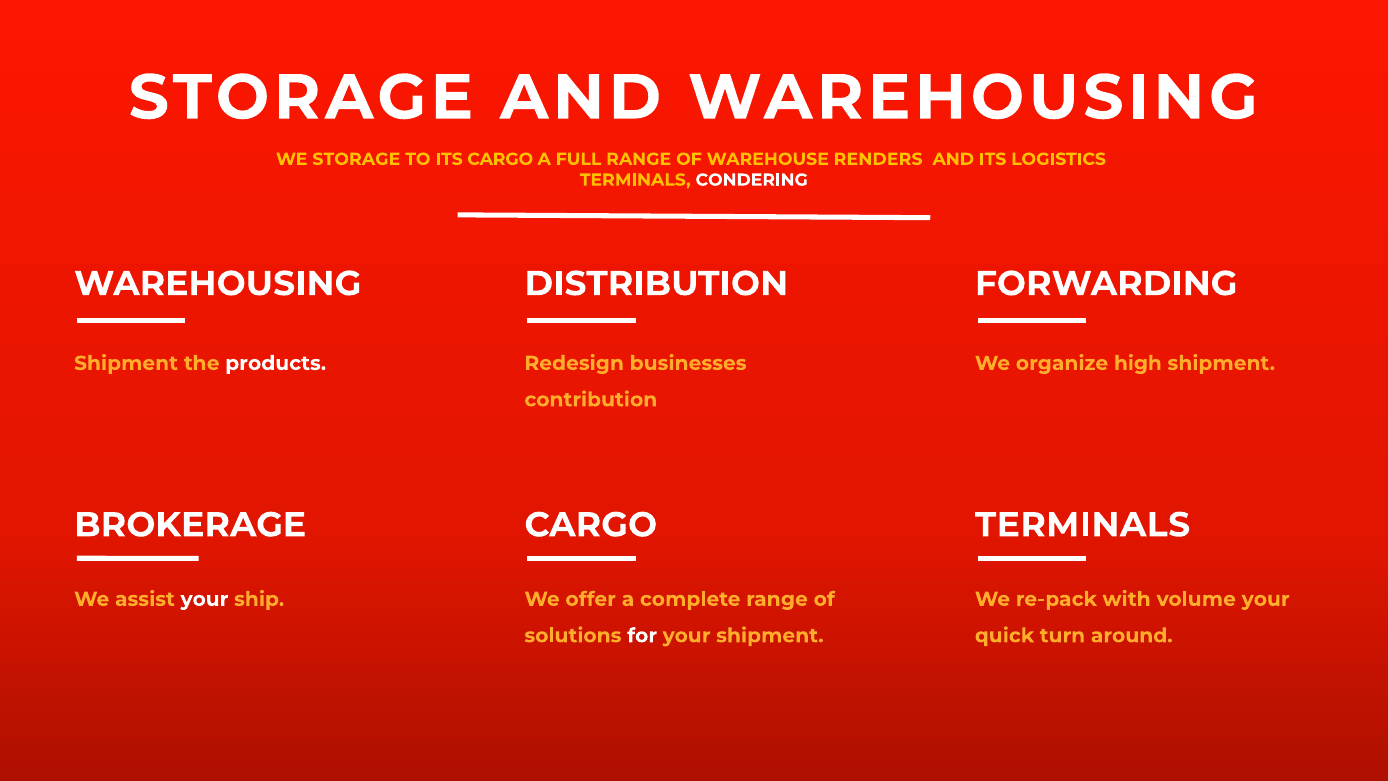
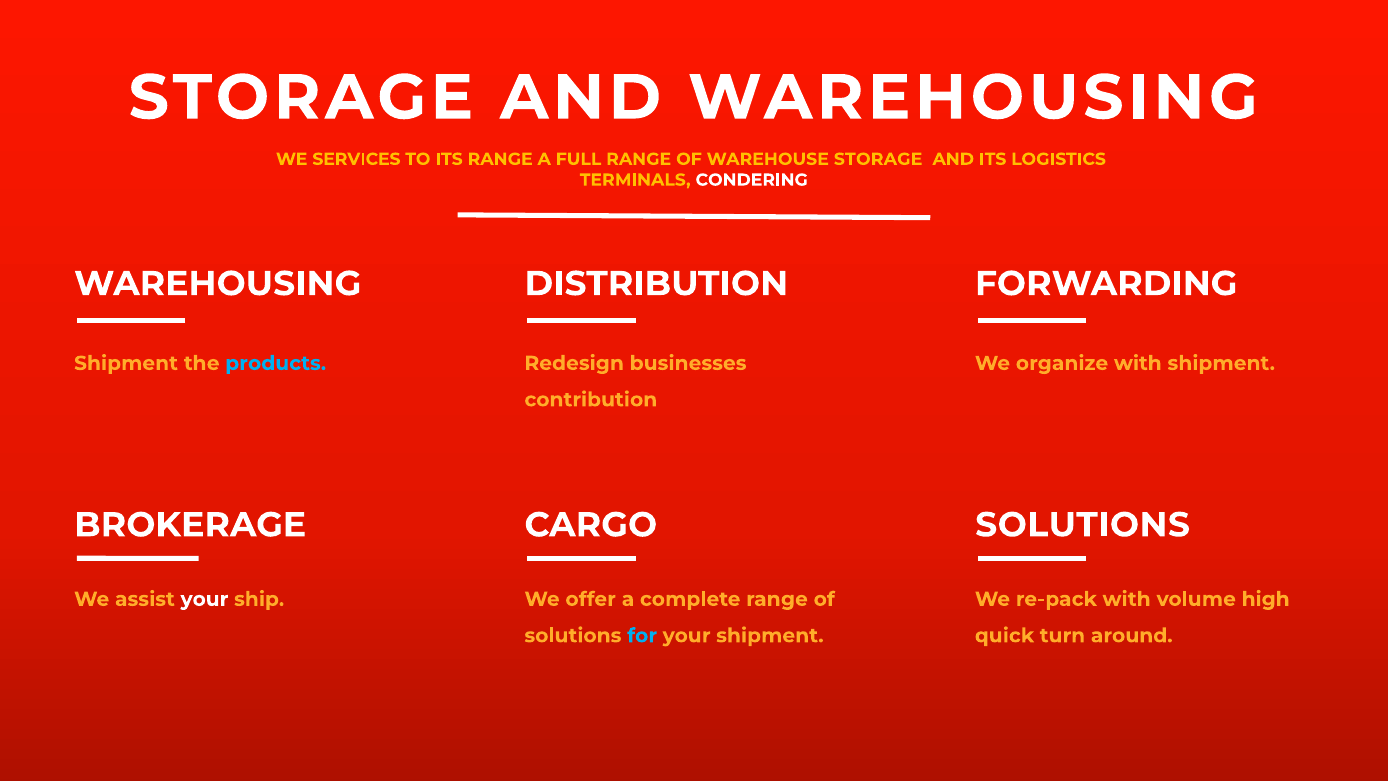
WE STORAGE: STORAGE -> SERVICES (356, 159)
ITS CARGO: CARGO -> RANGE (500, 159)
WAREHOUSE RENDERS: RENDERS -> STORAGE (878, 159)
products colour: white -> light blue (276, 363)
organize high: high -> with (1138, 363)
CARGO TERMINALS: TERMINALS -> SOLUTIONS (1083, 525)
volume your: your -> high (1266, 599)
for colour: white -> light blue (642, 635)
